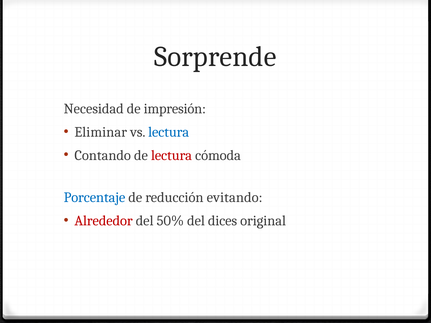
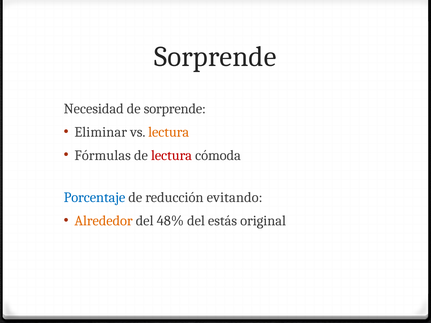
de impresión: impresión -> sorprende (175, 109)
lectura colour: blue -> orange (169, 132)
Contando: Contando -> Fórmulas (103, 155)
Alrededor colour: red -> orange (104, 221)
50%: 50% -> 48% (170, 221)
dices: dices -> estás (222, 221)
